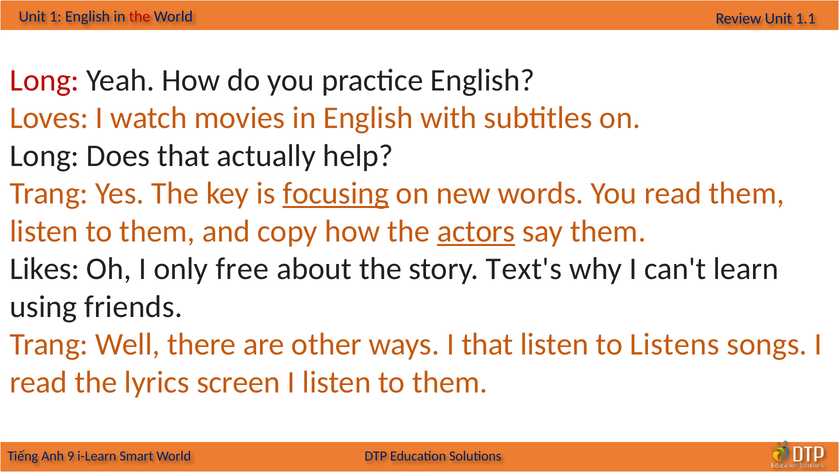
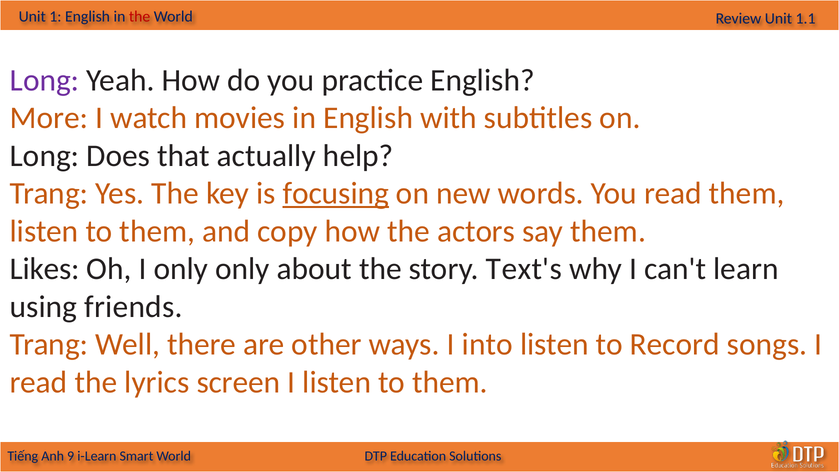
Long colour: red -> purple (45, 80)
Loves: Loves -> More (49, 118)
actors underline: present -> none (476, 231)
only free: free -> only (242, 269)
I that: that -> into (487, 345)
Listens: Listens -> Record (675, 345)
